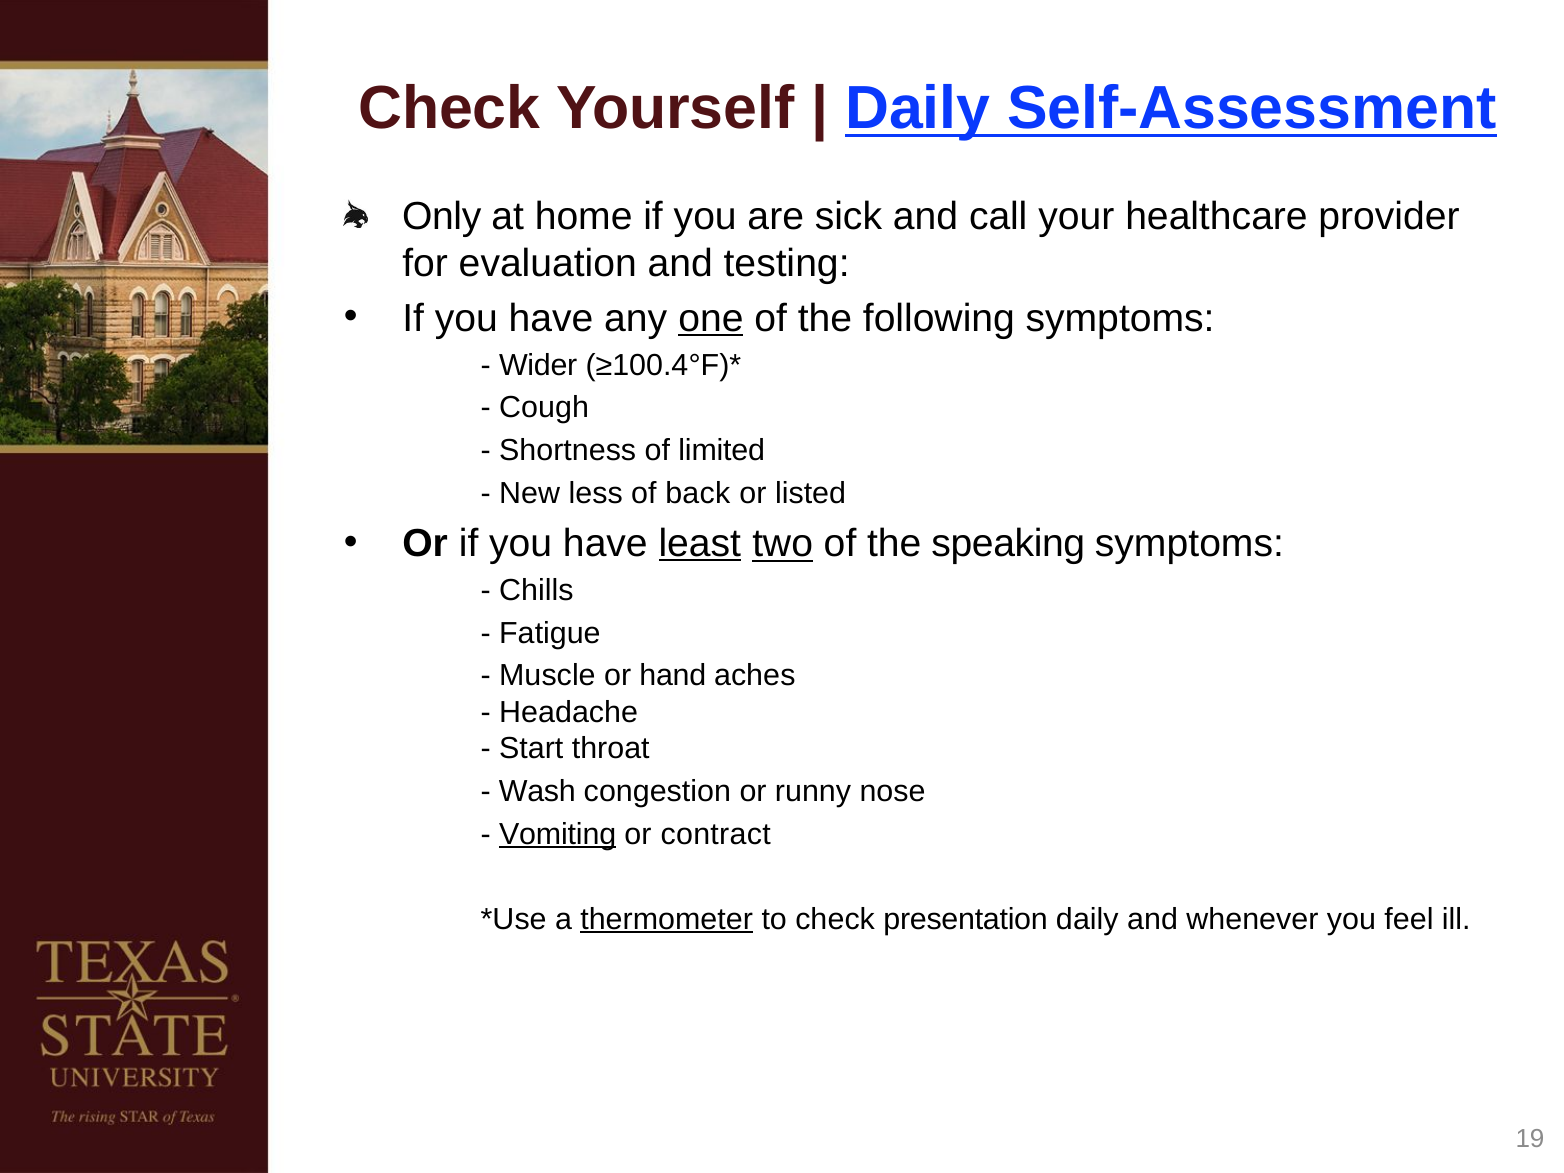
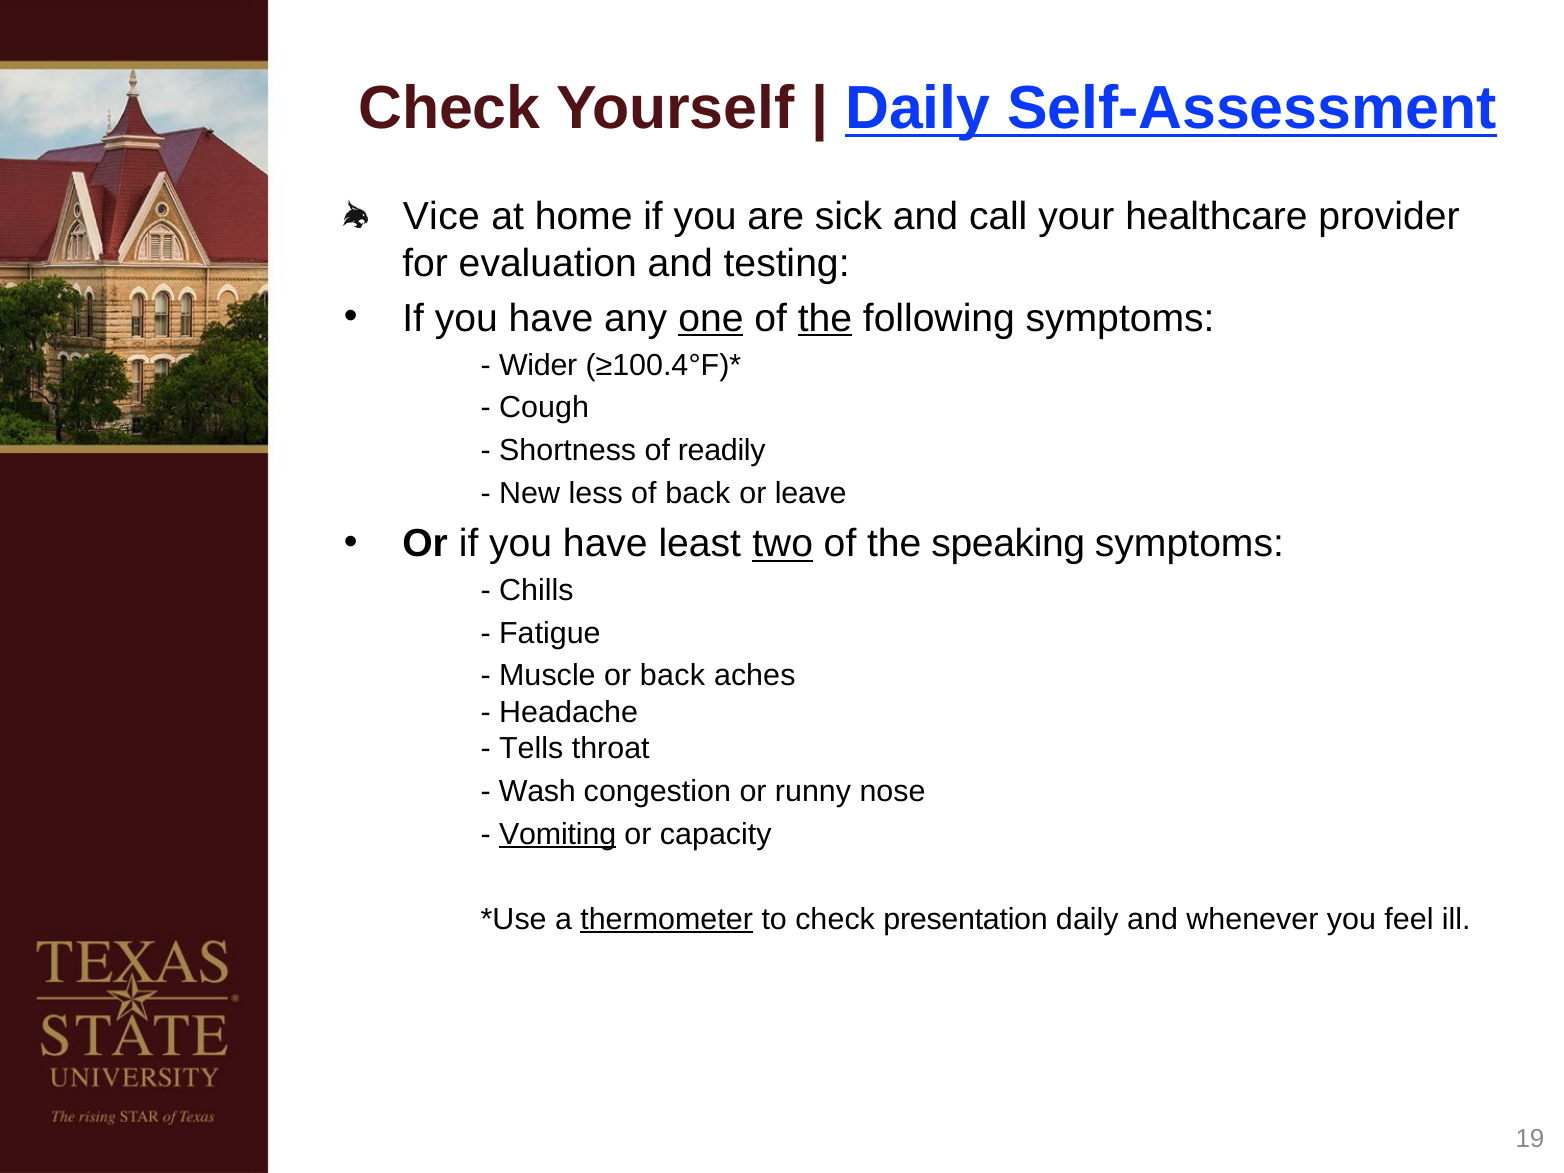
Only: Only -> Vice (441, 216)
the underline: none -> present (825, 318)
limited: limited -> readily (722, 451)
listed: listed -> leave (811, 493)
least underline: present -> none (700, 543)
or hand: hand -> back (673, 676)
Start: Start -> Tells (531, 749)
contract: contract -> capacity (716, 834)
